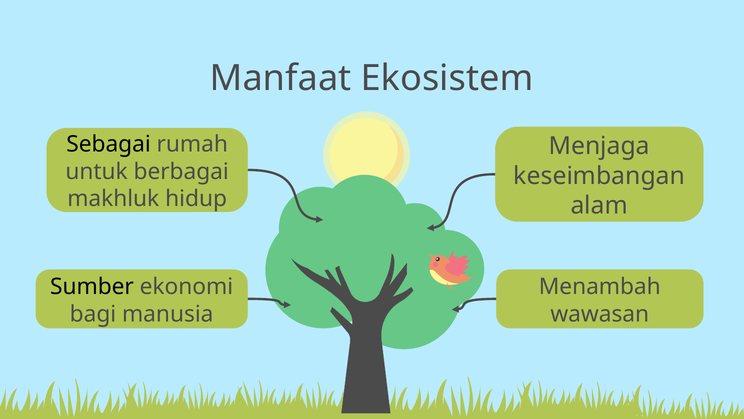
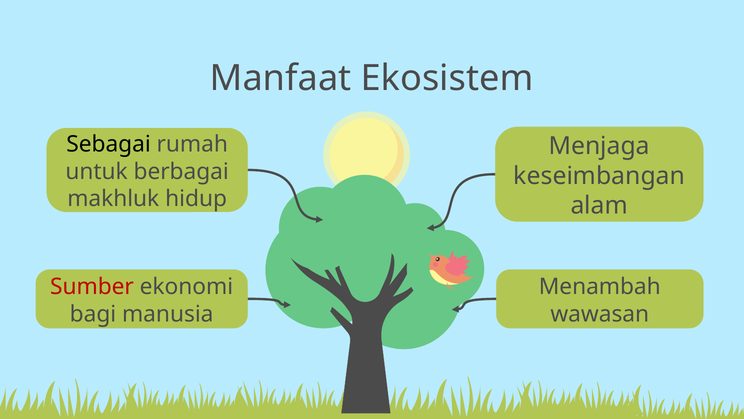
Sumber colour: black -> red (92, 286)
